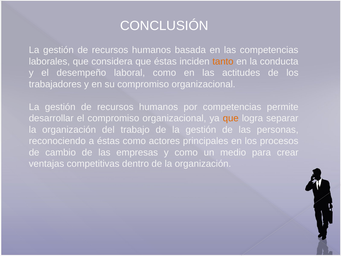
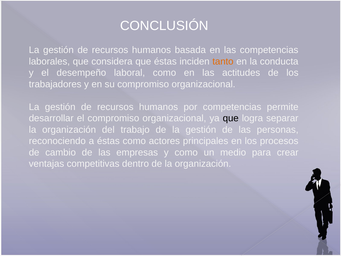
que colour: orange -> black (231, 118)
